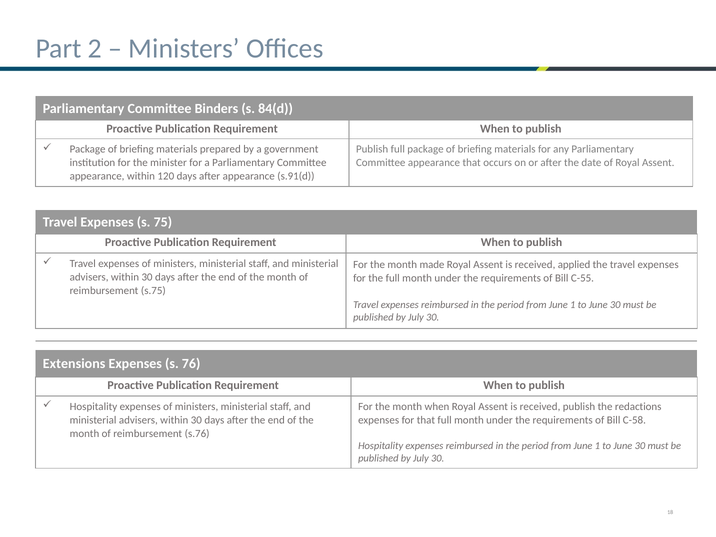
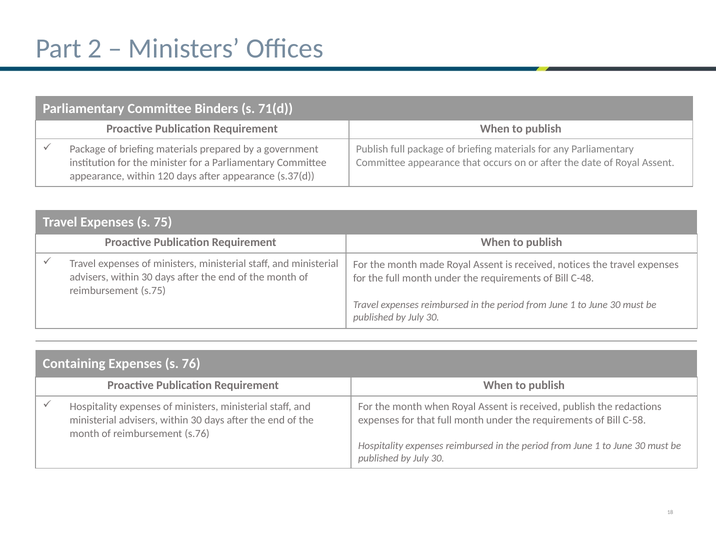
84(d: 84(d -> 71(d (276, 108)
s.91(d: s.91(d -> s.37(d (296, 176)
applied: applied -> notices (574, 265)
C-55: C-55 -> C-48 (582, 278)
Extensions: Extensions -> Containing (74, 364)
